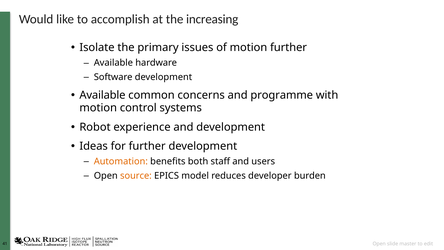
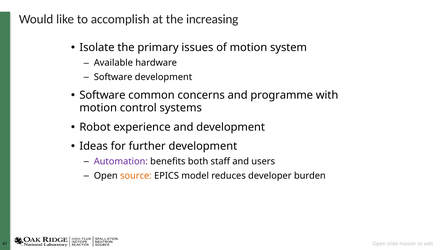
motion further: further -> system (289, 48)
Available: Available -> Software (102, 95)
Automation colour: orange -> purple (121, 161)
